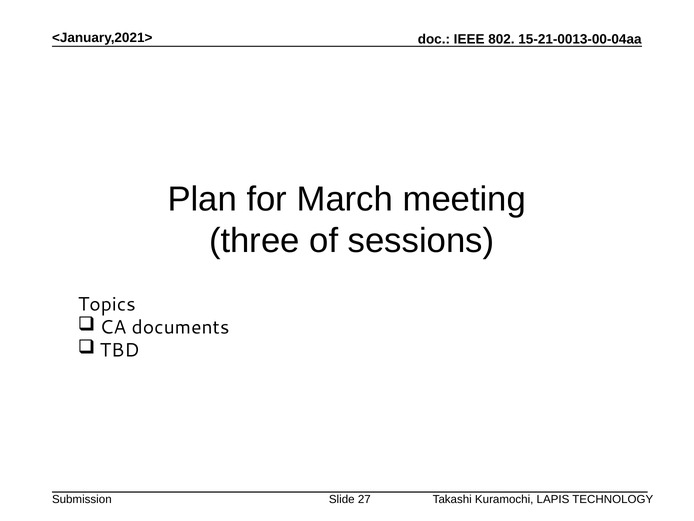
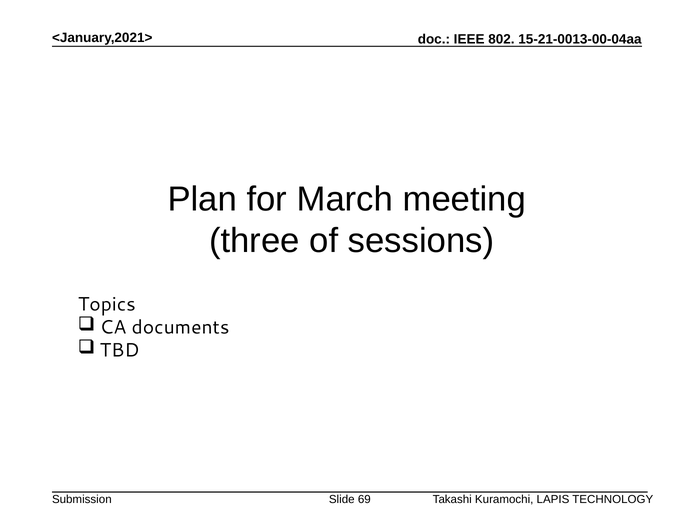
27: 27 -> 69 (364, 499)
